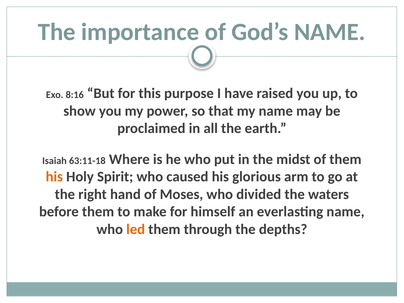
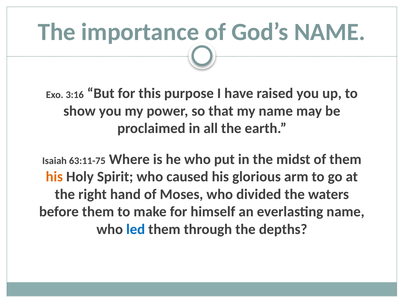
8:16: 8:16 -> 3:16 (75, 95)
63:11-18: 63:11-18 -> 63:11-75 (87, 161)
led colour: orange -> blue (136, 229)
